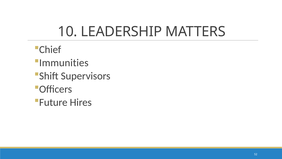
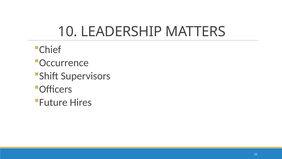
Immunities: Immunities -> Occurrence (64, 63)
